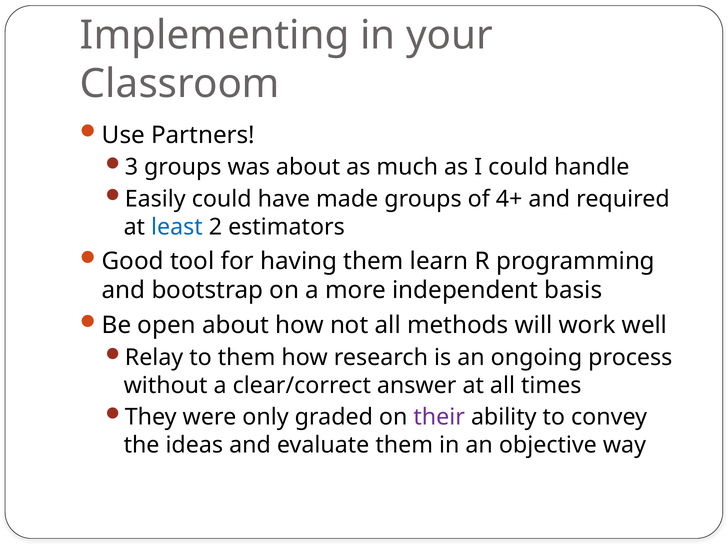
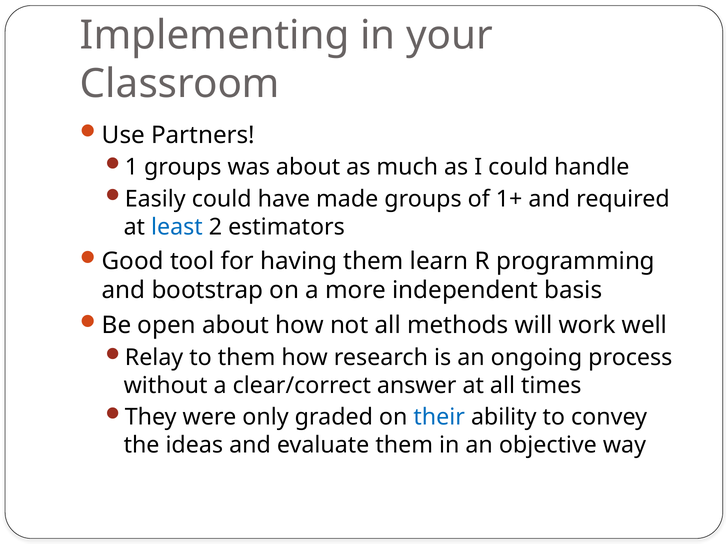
3: 3 -> 1 (131, 167)
4+: 4+ -> 1+ (509, 199)
their colour: purple -> blue (439, 417)
